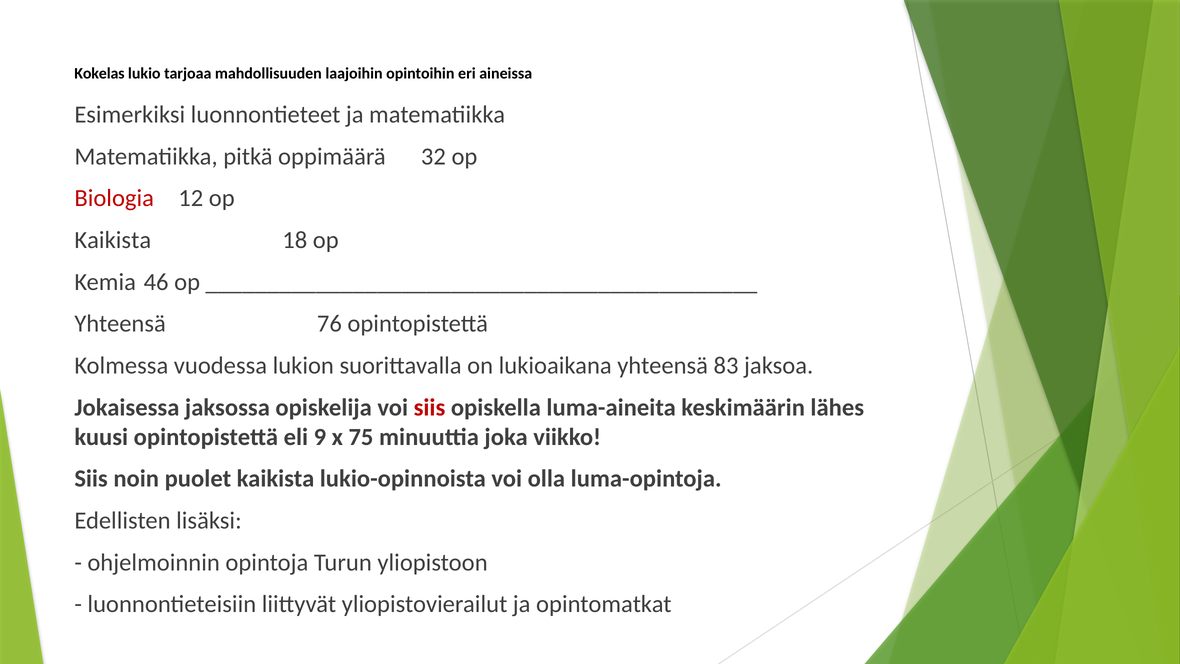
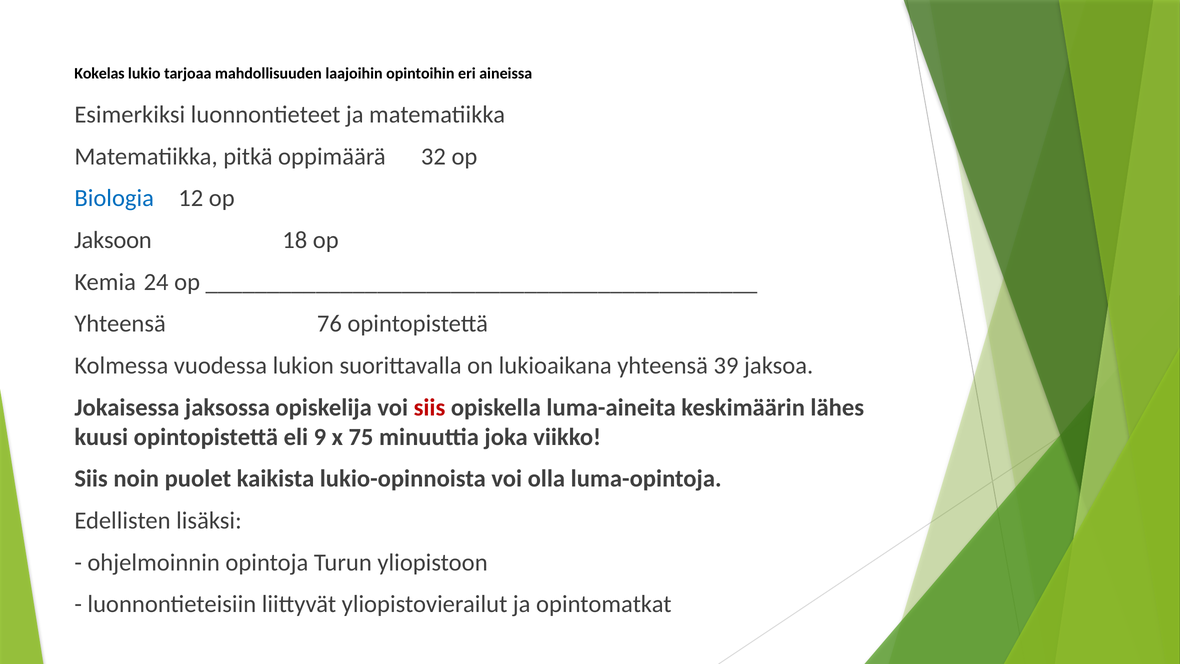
Biologia colour: red -> blue (114, 198)
Kaikista: Kaikista -> Jaksoon (113, 240)
46: 46 -> 24 (156, 282)
83: 83 -> 39 (726, 365)
